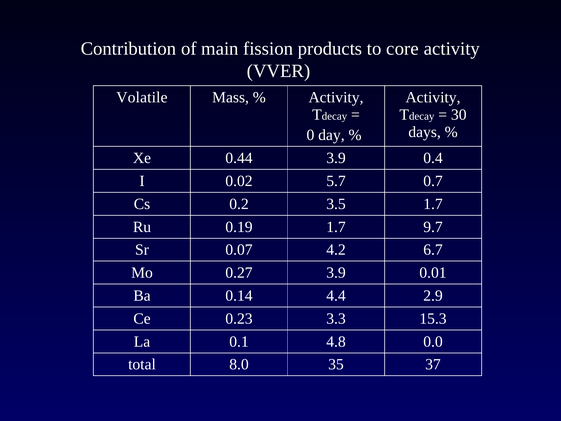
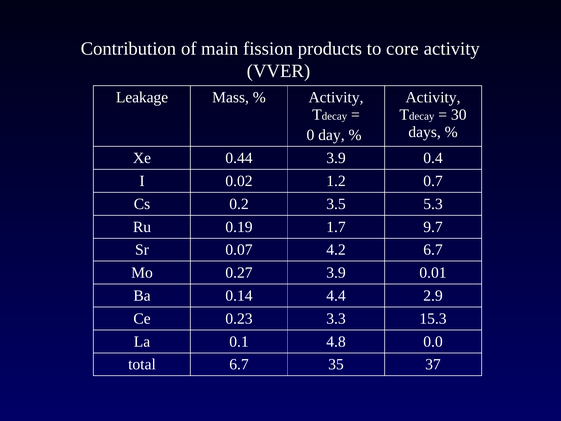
Volatile: Volatile -> Leakage (142, 97)
5.7: 5.7 -> 1.2 (336, 181)
3.5 1.7: 1.7 -> 5.3 (433, 204)
total 8.0: 8.0 -> 6.7 (239, 364)
